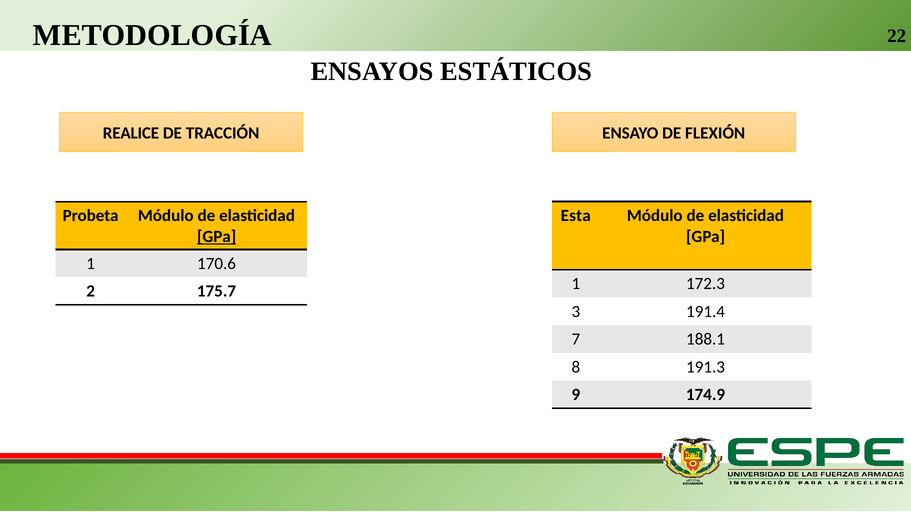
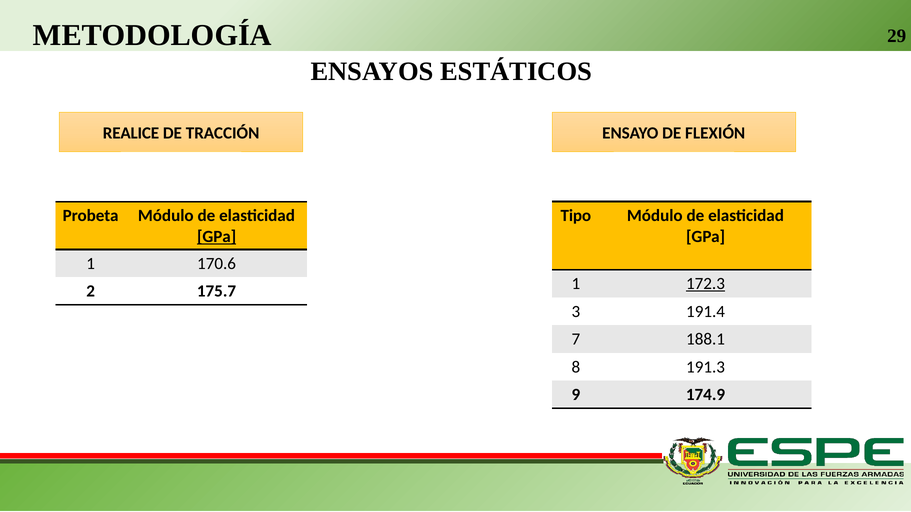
22: 22 -> 29 (897, 36)
Esta: Esta -> Tipo (576, 216)
172.3 underline: none -> present (706, 284)
